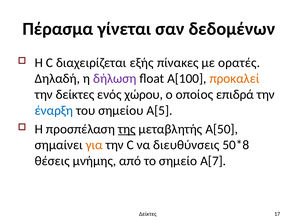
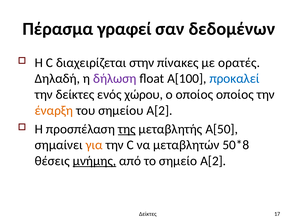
γίνεται: γίνεται -> γραφεί (124, 29)
εξής: εξής -> στην (142, 63)
προκαλεί colour: orange -> blue (234, 78)
οποίος επιδρά: επιδρά -> οποίος (235, 94)
έναρξη colour: blue -> orange (54, 110)
σημείου A[5: A[5 -> A[2 (159, 110)
διευθύνσεις: διευθύνσεις -> μεταβλητών (186, 145)
μνήμης underline: none -> present (94, 161)
σημείο A[7: A[7 -> A[2 (213, 161)
